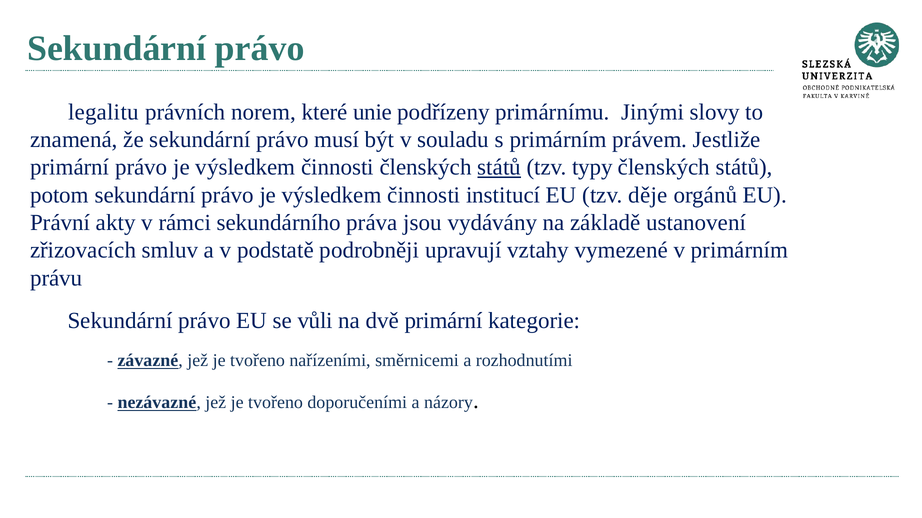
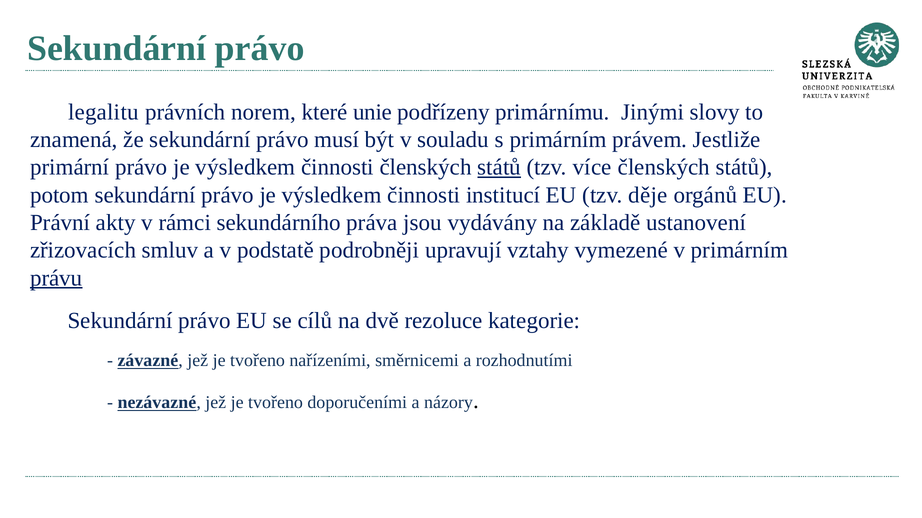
typy: typy -> více (592, 168)
právu underline: none -> present (56, 278)
vůli: vůli -> cílů (315, 321)
dvě primární: primární -> rezoluce (444, 321)
